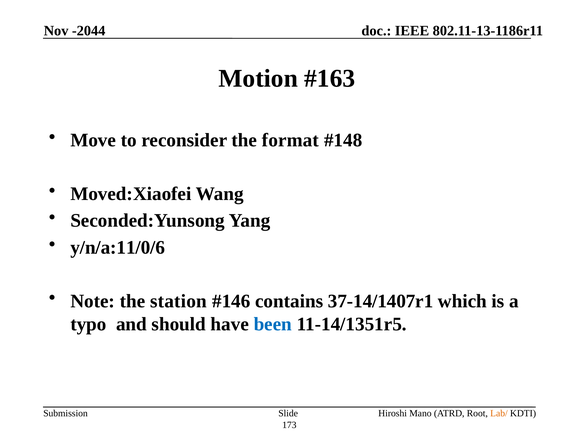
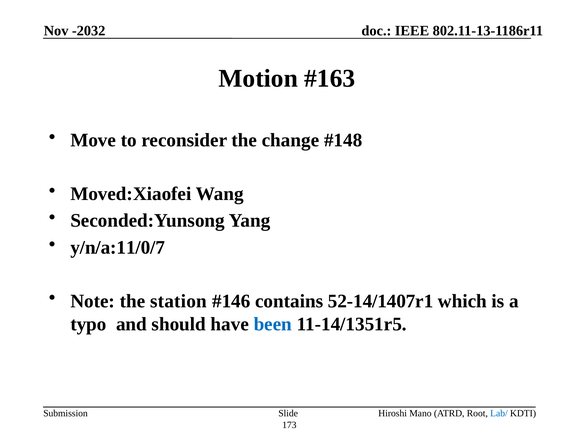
-2044: -2044 -> -2032 (89, 31)
format: format -> change (291, 140)
y/n/a:11/0/6: y/n/a:11/0/6 -> y/n/a:11/0/7 (118, 247)
37-14/1407r1: 37-14/1407r1 -> 52-14/1407r1 (381, 301)
Lab/ colour: orange -> blue (499, 413)
